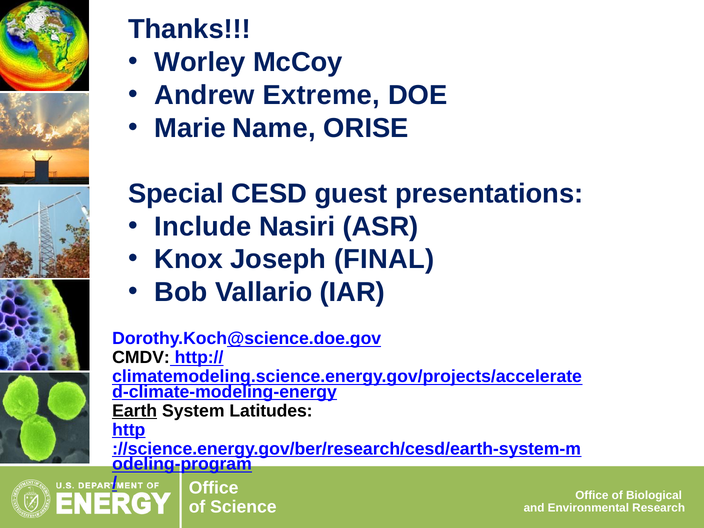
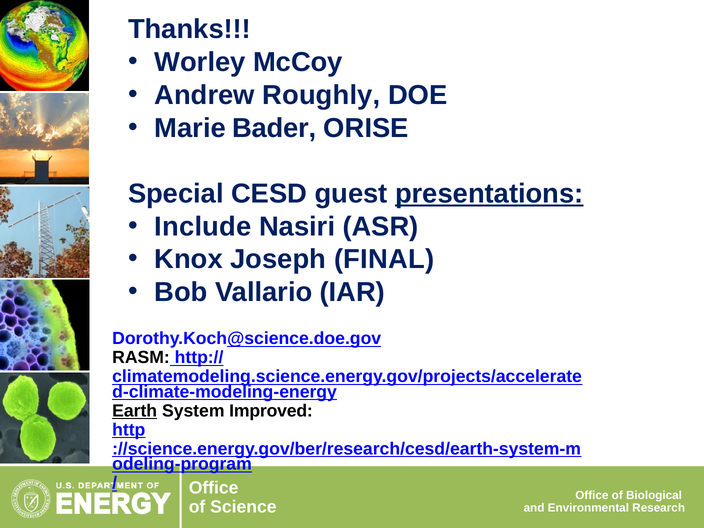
Extreme: Extreme -> Roughly (321, 95)
Name: Name -> Bader (274, 128)
presentations underline: none -> present (489, 194)
CMDV: CMDV -> RASM (141, 358)
Latitudes: Latitudes -> Improved (271, 411)
